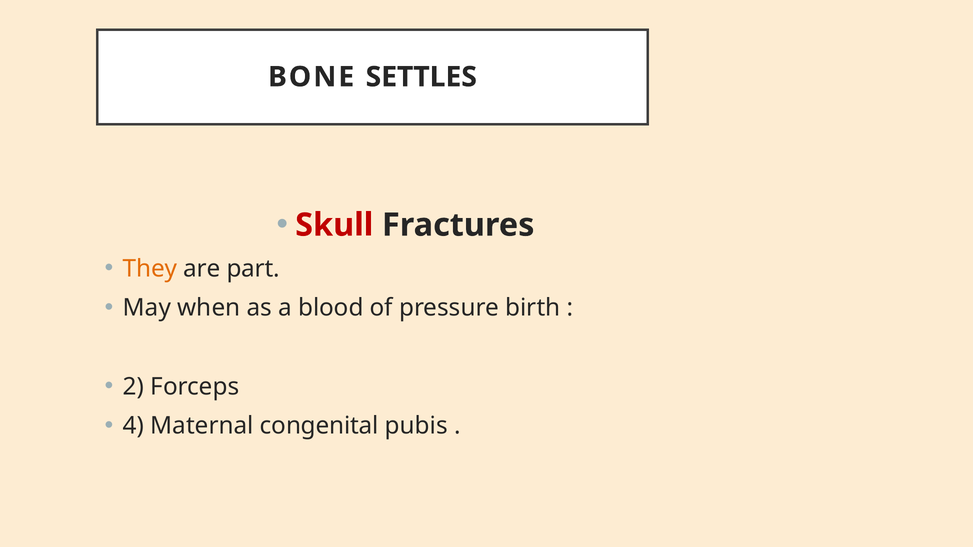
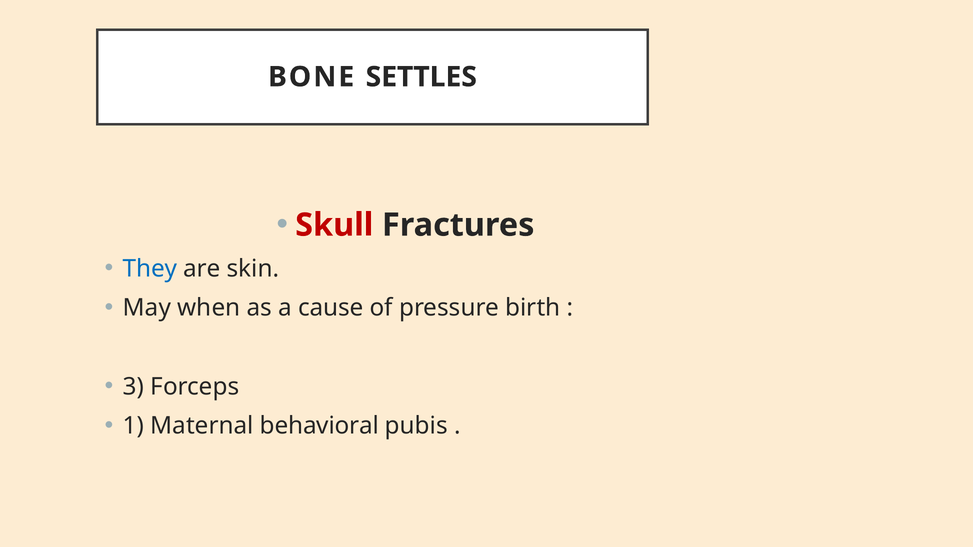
They colour: orange -> blue (150, 269)
part: part -> skin (253, 269)
blood: blood -> cause (331, 308)
2: 2 -> 3 (133, 387)
4: 4 -> 1 (133, 426)
congenital: congenital -> behavioral (319, 426)
